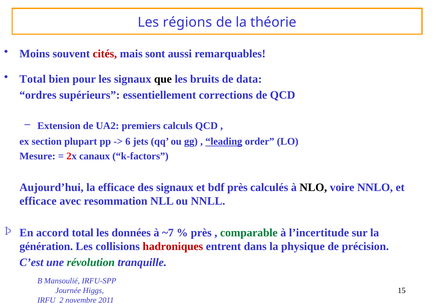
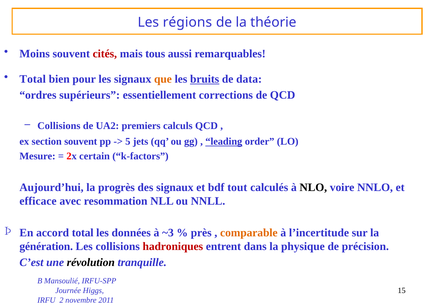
sont: sont -> tous (155, 54)
que colour: black -> orange (163, 79)
bruits underline: none -> present (205, 79)
Extension: Extension -> Collisions (59, 126)
section plupart: plupart -> souvent (81, 141)
6: 6 -> 5 (128, 141)
canaux: canaux -> certain (95, 156)
la efficace: efficace -> progrès (116, 187)
bdf près: près -> tout (237, 187)
~7: ~7 -> ~3 (168, 233)
comparable colour: green -> orange (249, 233)
révolution colour: green -> black (91, 262)
